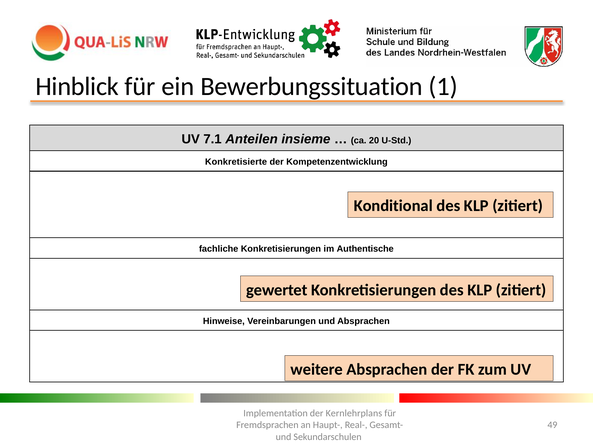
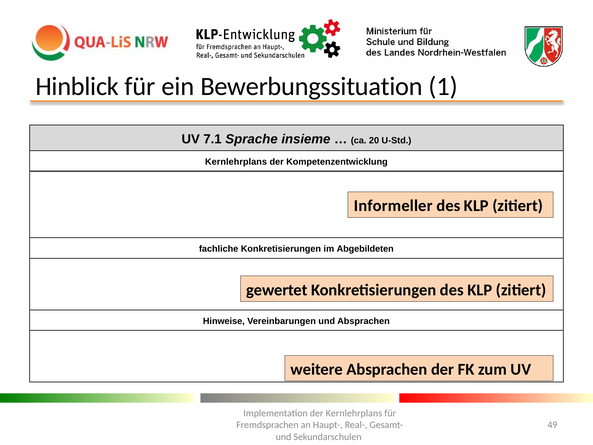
Anteilen: Anteilen -> Sprache (252, 139)
Konkretisierte: Konkretisierte -> Kernlehrplans (236, 162)
Konditional: Konditional -> Informeller (393, 206)
Authentische: Authentische -> Abgebildeten (365, 249)
